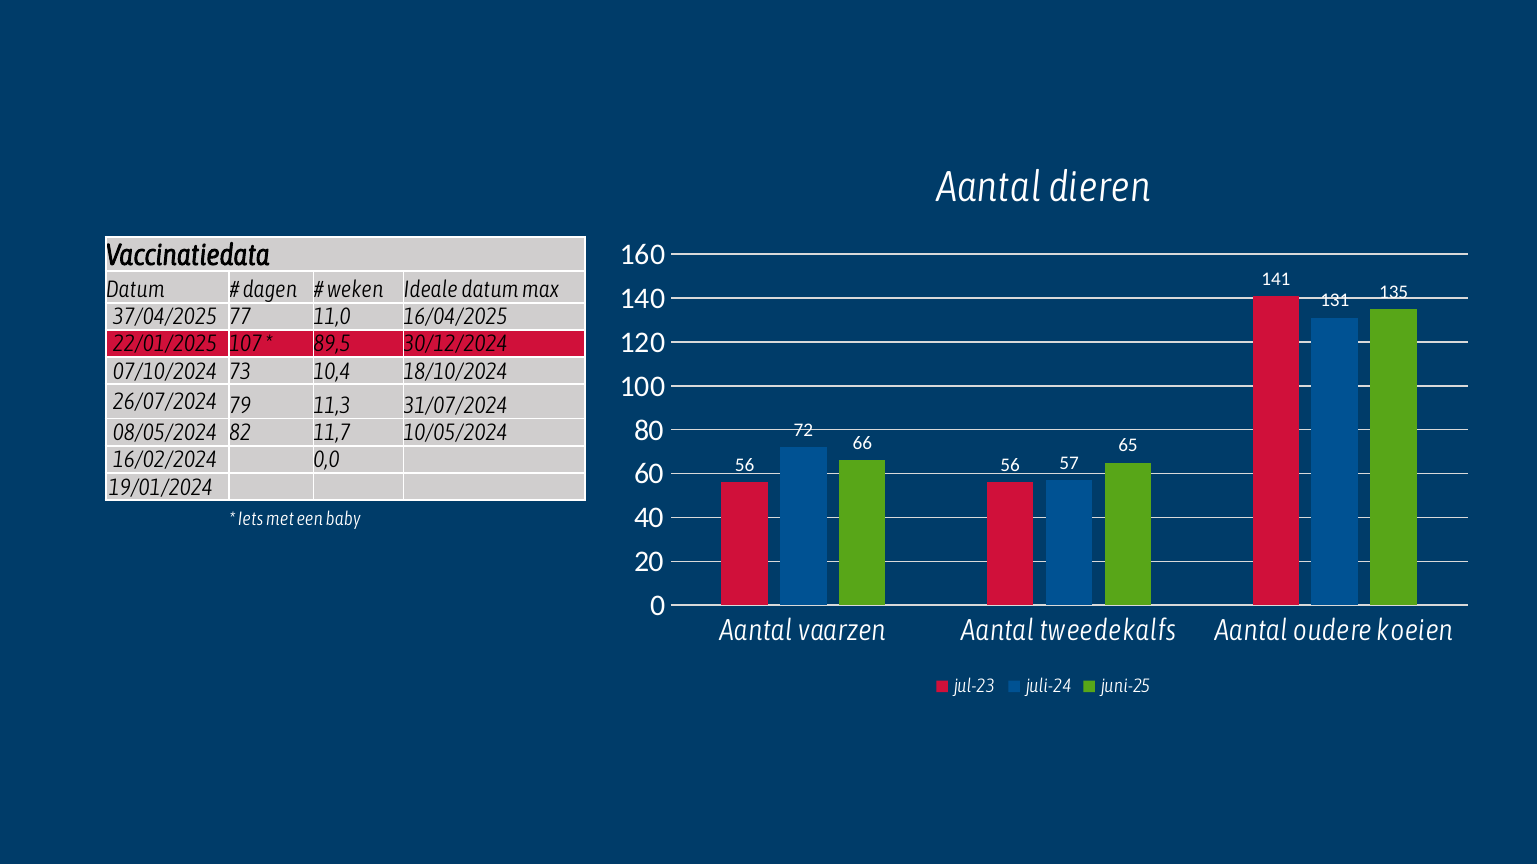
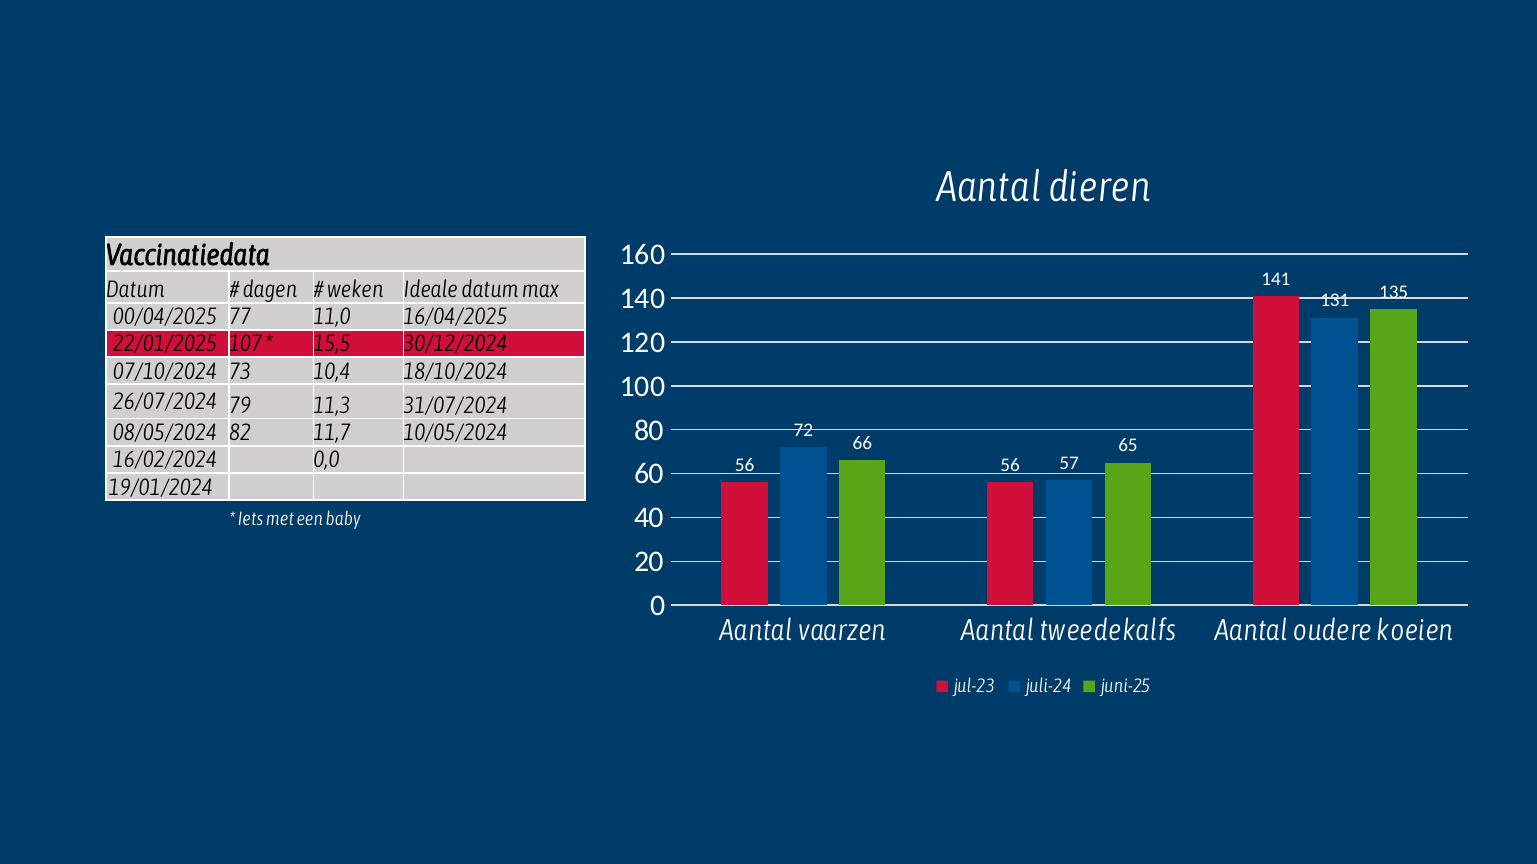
37/04/2025: 37/04/2025 -> 00/04/2025 (165, 317)
89,5: 89,5 -> 15,5 (332, 344)
